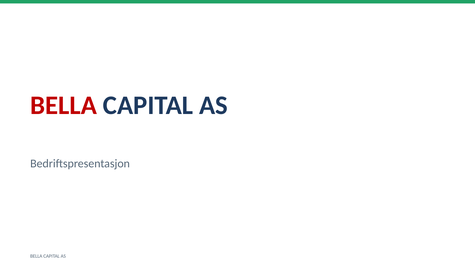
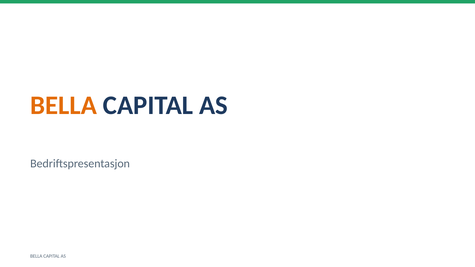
BELLA colour: red -> orange (64, 105)
